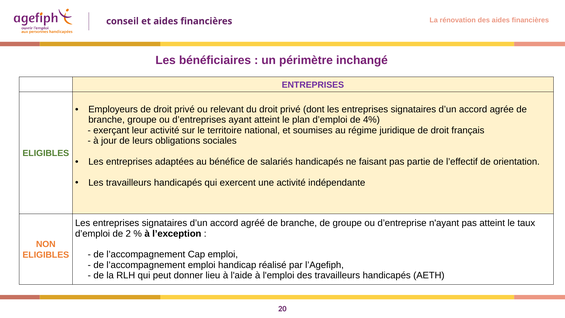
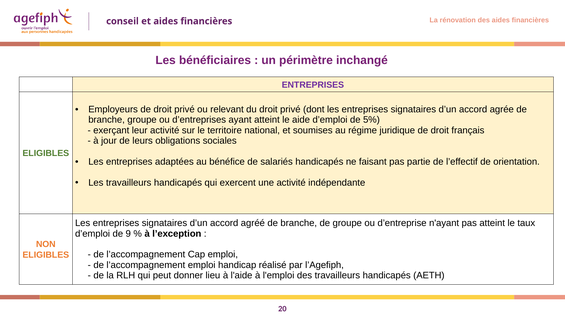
plan: plan -> aide (301, 120)
4%: 4% -> 5% (371, 120)
2: 2 -> 9 (128, 233)
